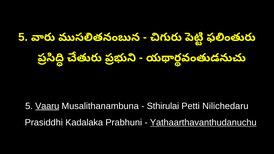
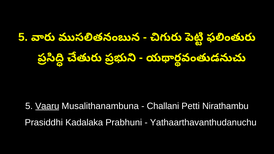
Sthirulai: Sthirulai -> Challani (163, 106)
Nilichedaru: Nilichedaru -> Nirathambu (225, 106)
Yathaarthavanthudanuchu underline: present -> none (203, 123)
